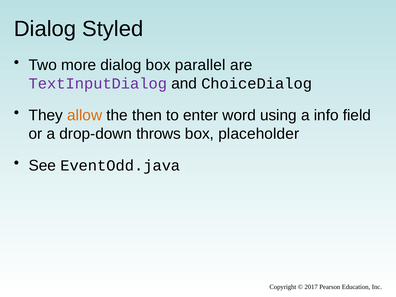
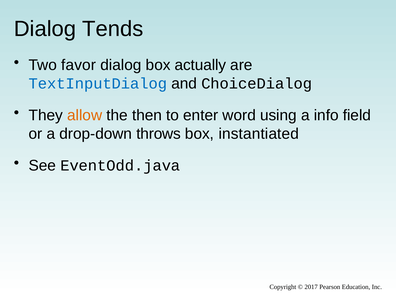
Styled: Styled -> Tends (113, 29)
more: more -> favor (79, 65)
parallel: parallel -> actually (200, 65)
TextInputDialog colour: purple -> blue (98, 84)
placeholder: placeholder -> instantiated (259, 134)
